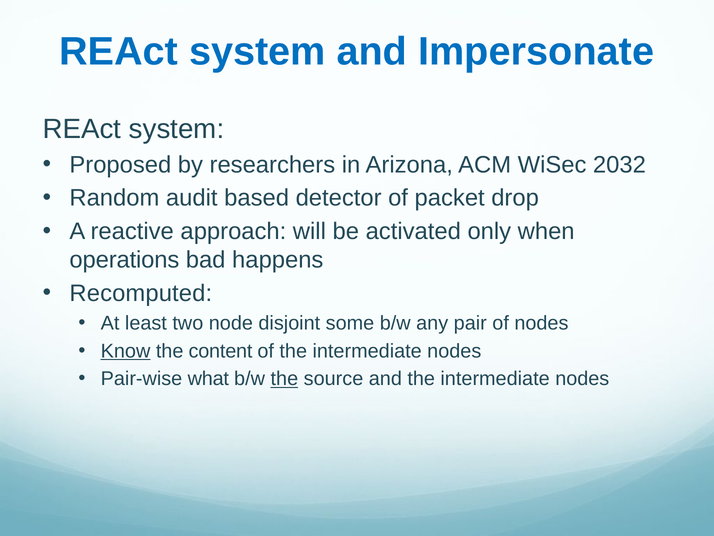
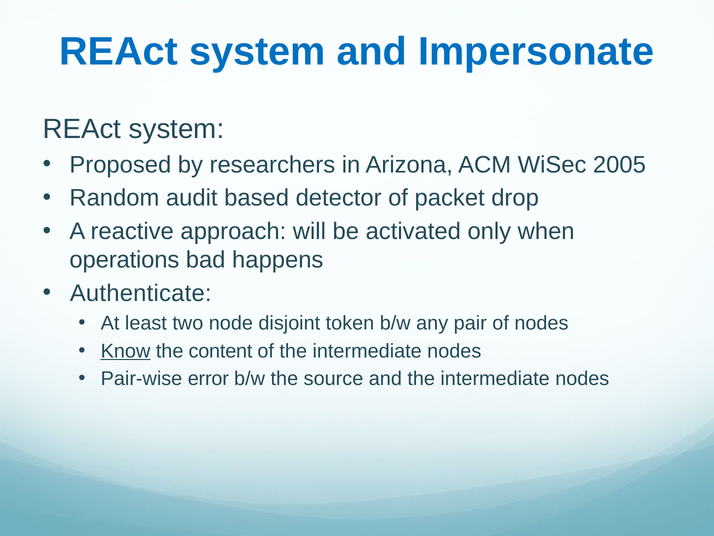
2032: 2032 -> 2005 (619, 165)
Recomputed: Recomputed -> Authenticate (141, 293)
some: some -> token (350, 323)
what: what -> error (208, 379)
the underline: present -> none (284, 379)
